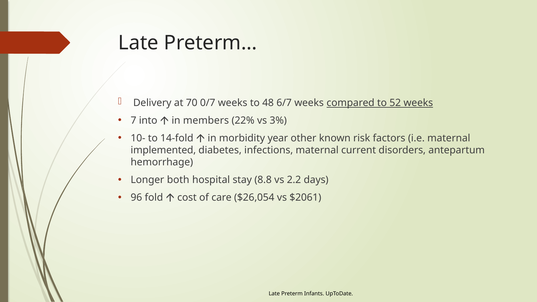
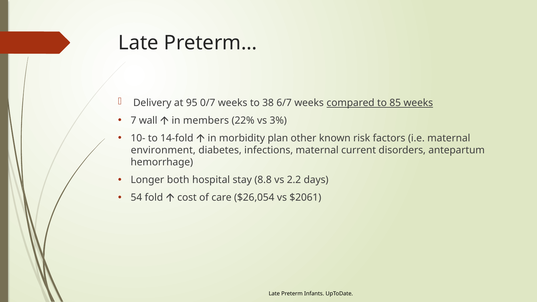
70: 70 -> 95 (192, 103)
48: 48 -> 38 (268, 103)
52: 52 -> 85 (395, 103)
into: into -> wall (148, 120)
year: year -> plan (278, 138)
implemented: implemented -> environment (163, 150)
96: 96 -> 54 (136, 198)
